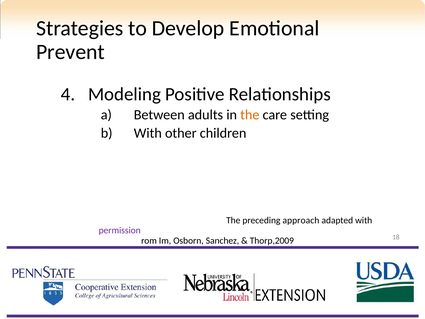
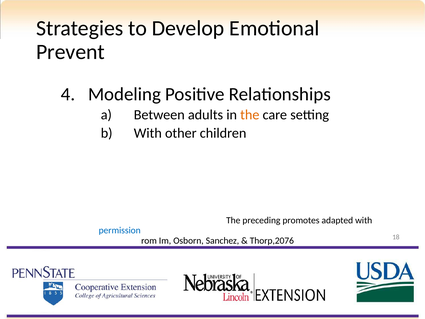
approach: approach -> promotes (301, 220)
permission colour: purple -> blue (120, 230)
Thorp,2009: Thorp,2009 -> Thorp,2076 (272, 240)
